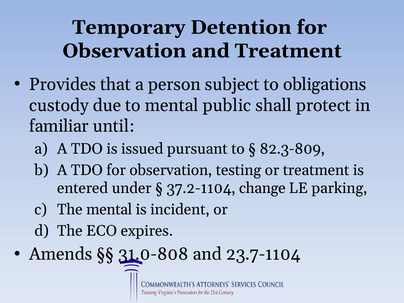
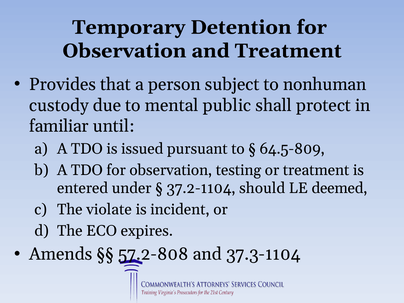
obligations: obligations -> nonhuman (325, 84)
82.3-809: 82.3-809 -> 64.5-809 (292, 149)
change: change -> should (262, 188)
parking: parking -> deemed (339, 188)
The mental: mental -> violate (109, 210)
31.0-808: 31.0-808 -> 57.2-808 (153, 254)
23.7-1104: 23.7-1104 -> 37.3-1104 (263, 254)
